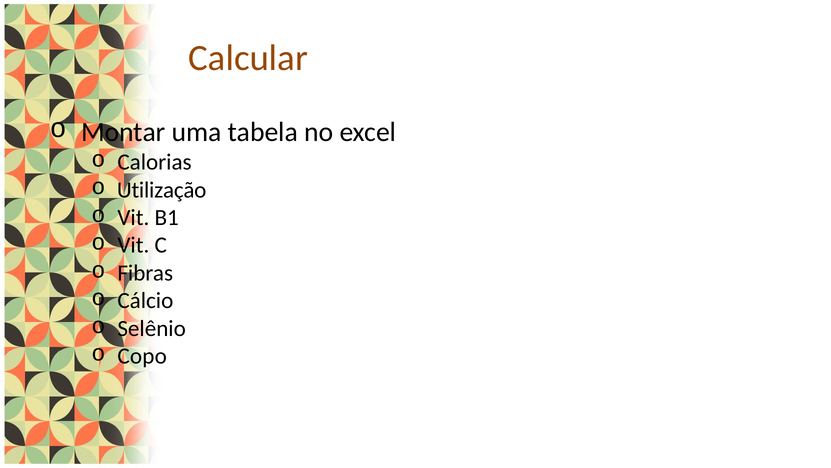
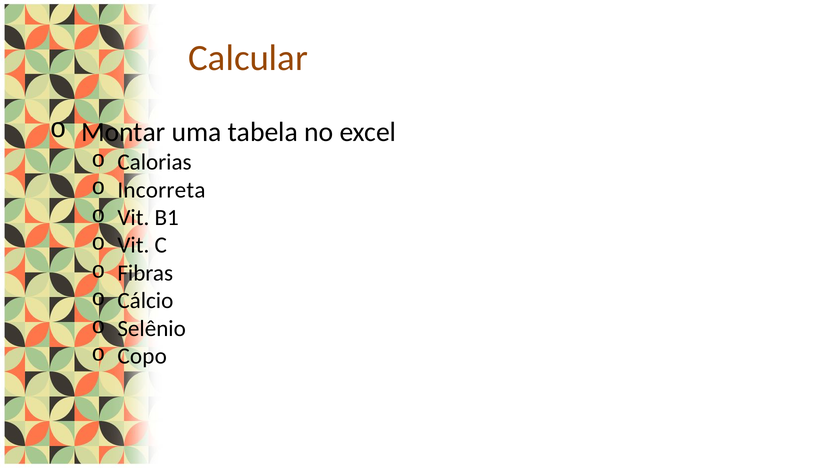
Utilização: Utilização -> Incorreta (161, 190)
